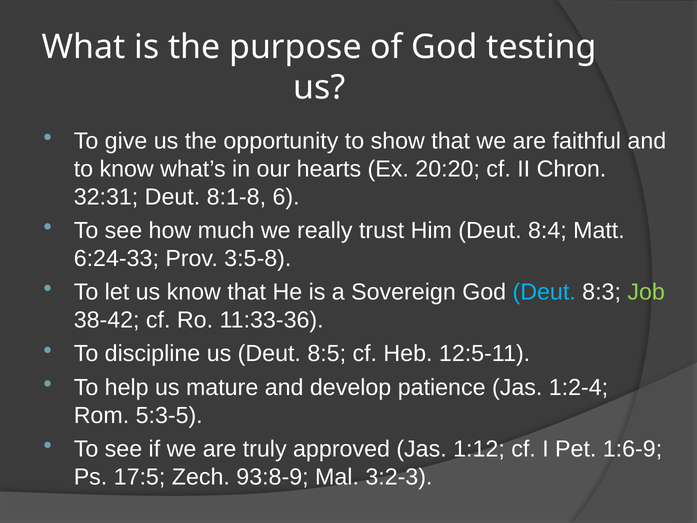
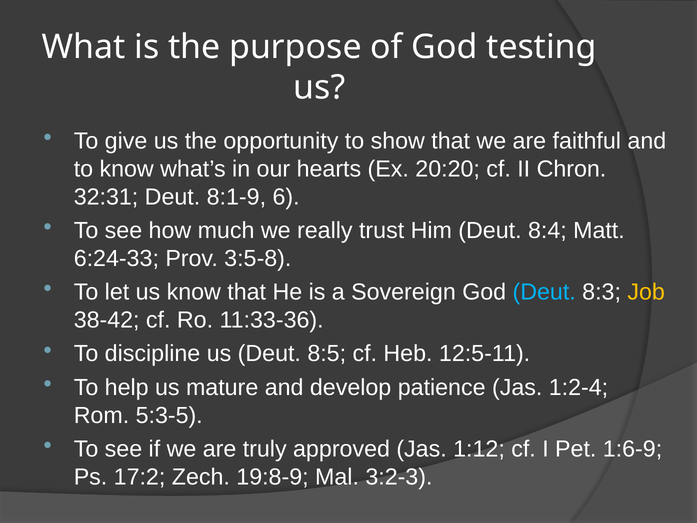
8:1-8: 8:1-8 -> 8:1-9 (236, 197)
Job colour: light green -> yellow (646, 292)
17:5: 17:5 -> 17:2 (140, 477)
93:8-9: 93:8-9 -> 19:8-9 (272, 477)
